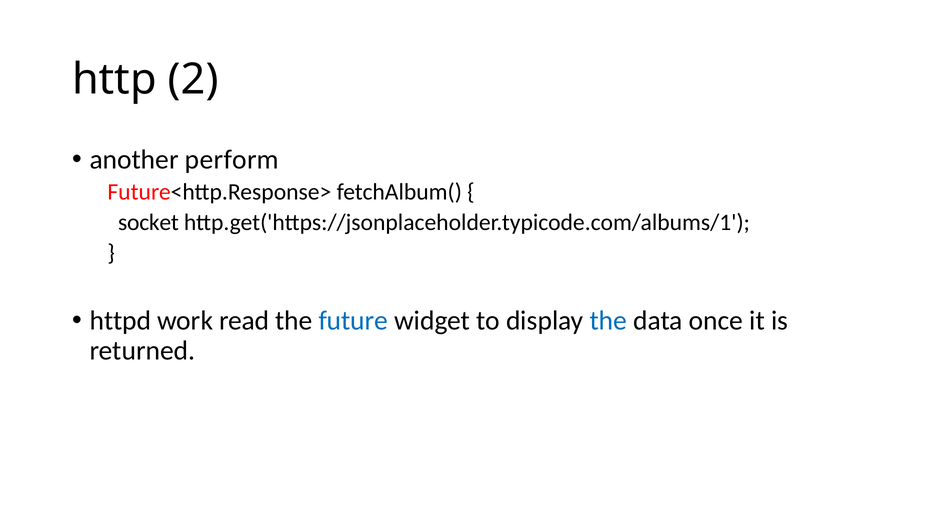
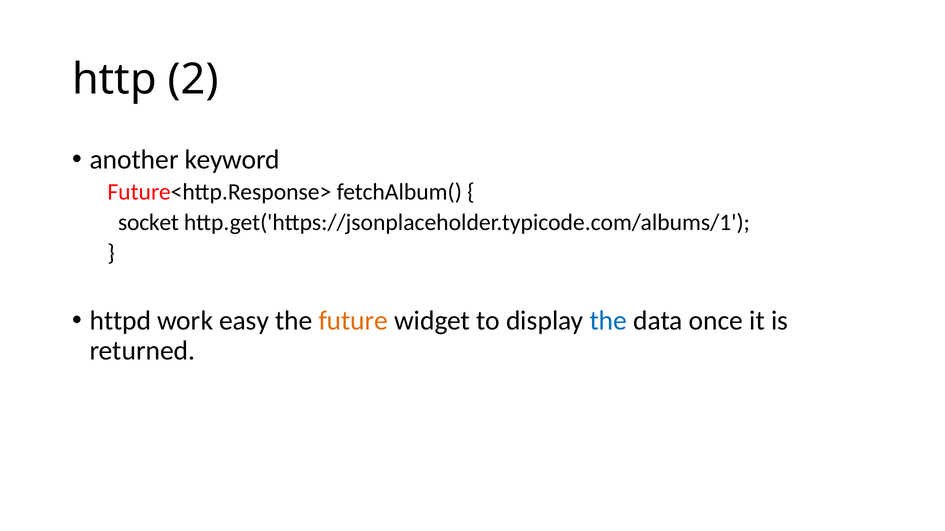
perform: perform -> keyword (232, 160)
read: read -> easy (244, 321)
future colour: blue -> orange (353, 321)
